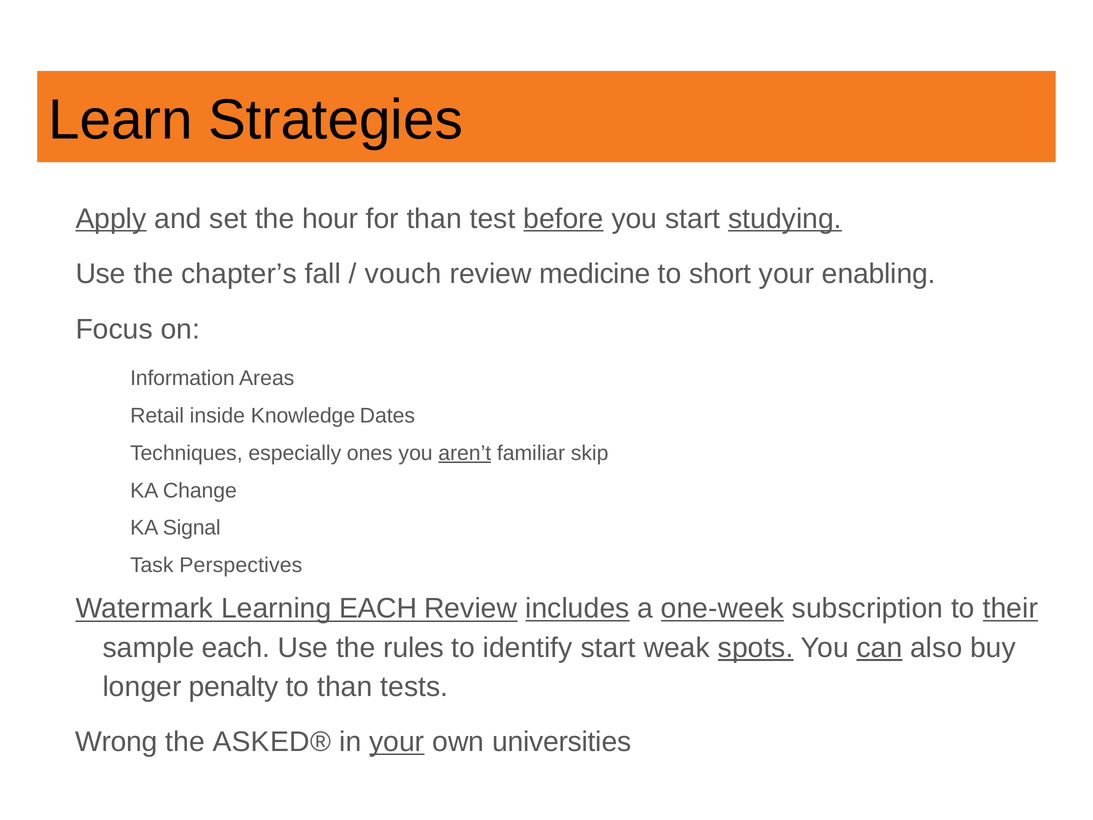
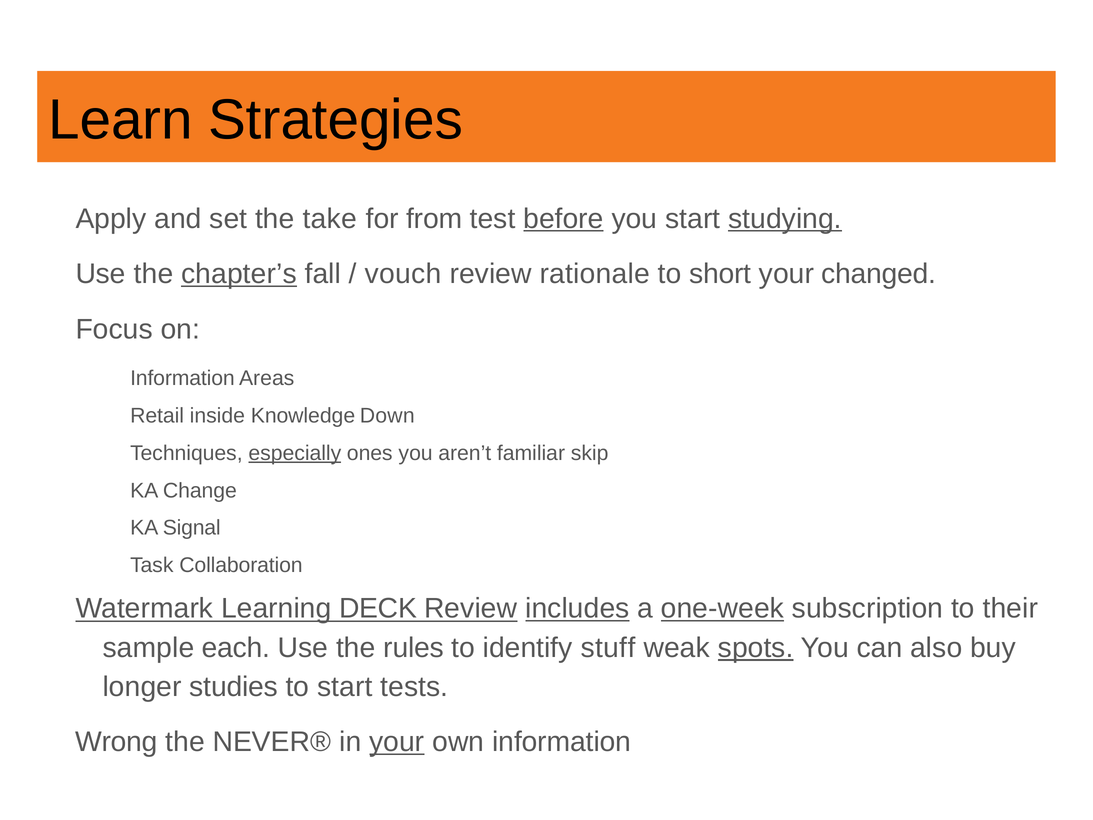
Apply underline: present -> none (111, 219)
hour: hour -> take (330, 219)
for than: than -> from (434, 219)
chapter’s underline: none -> present (239, 274)
medicine: medicine -> rationale (595, 274)
enabling: enabling -> changed (879, 274)
Dates: Dates -> Down (387, 416)
especially underline: none -> present (295, 453)
aren’t underline: present -> none (465, 453)
Perspectives: Perspectives -> Collaboration (241, 565)
Learning EACH: EACH -> DECK (378, 608)
their underline: present -> none (1010, 608)
identify start: start -> stuff (608, 648)
can underline: present -> none (879, 648)
penalty: penalty -> studies (234, 687)
to than: than -> start (345, 687)
ASKED®: ASKED® -> NEVER® (272, 742)
own universities: universities -> information (562, 742)
